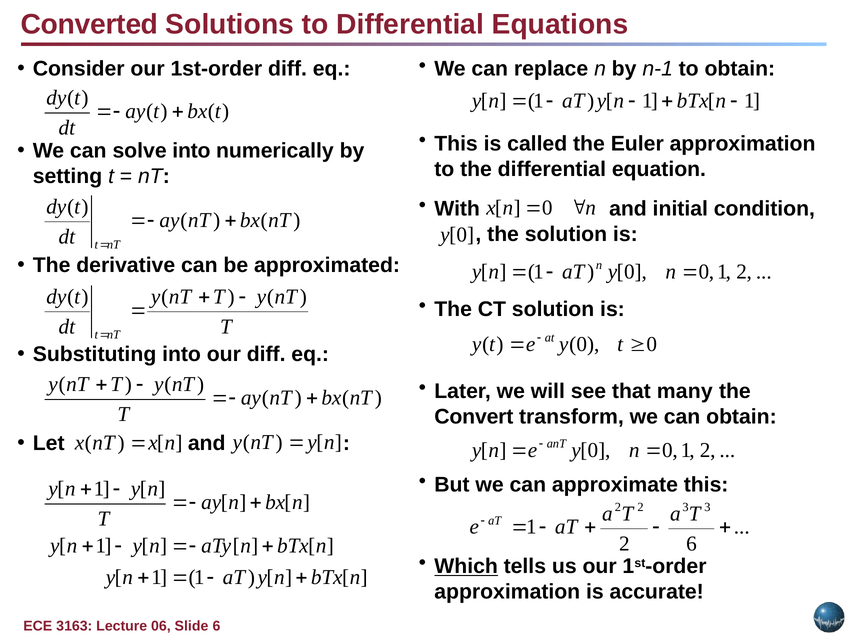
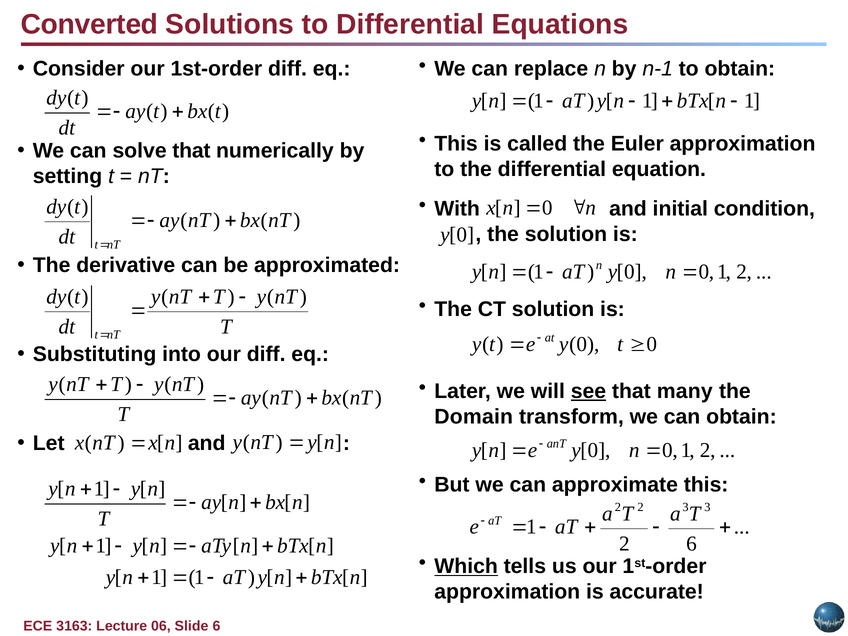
solve into: into -> that (191, 151)
see underline: none -> present (588, 391)
Convert: Convert -> Domain (474, 417)
